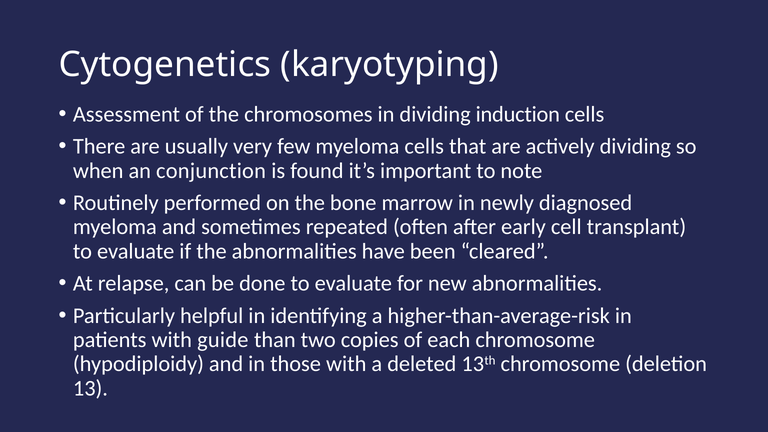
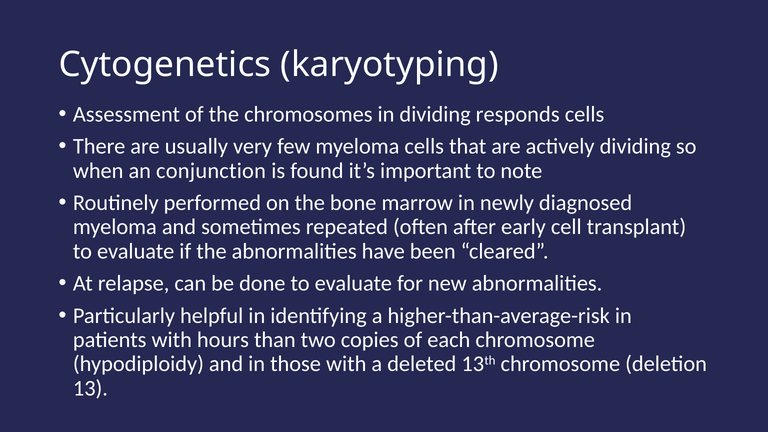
induction: induction -> responds (518, 114)
guide: guide -> hours (223, 340)
